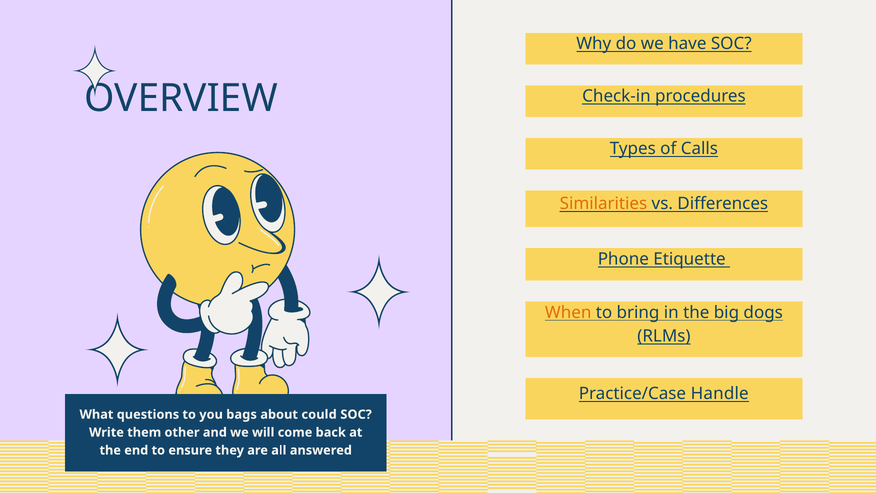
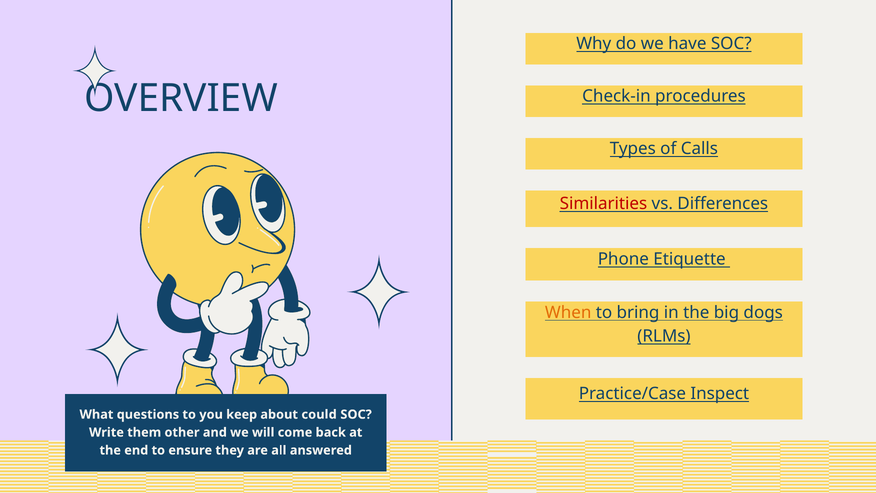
Similarities colour: orange -> red (603, 203)
Handle: Handle -> Inspect (720, 393)
bags: bags -> keep (242, 414)
